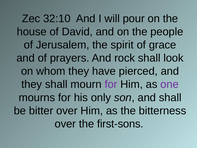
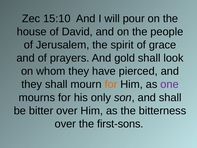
32:10: 32:10 -> 15:10 (57, 19)
rock: rock -> gold (125, 58)
for colour: purple -> orange (111, 84)
